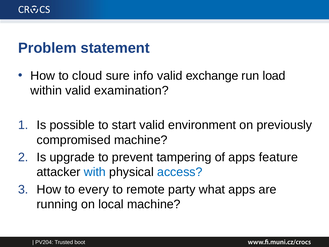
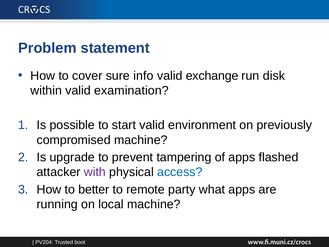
cloud: cloud -> cover (87, 76)
load: load -> disk (274, 76)
feature: feature -> flashed (279, 157)
with colour: blue -> purple (95, 172)
every: every -> better (94, 189)
